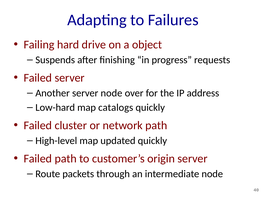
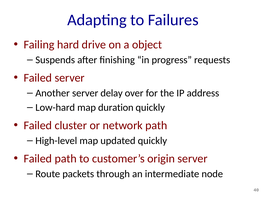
server node: node -> delay (112, 93)
catalogs: catalogs -> duration (116, 108)
